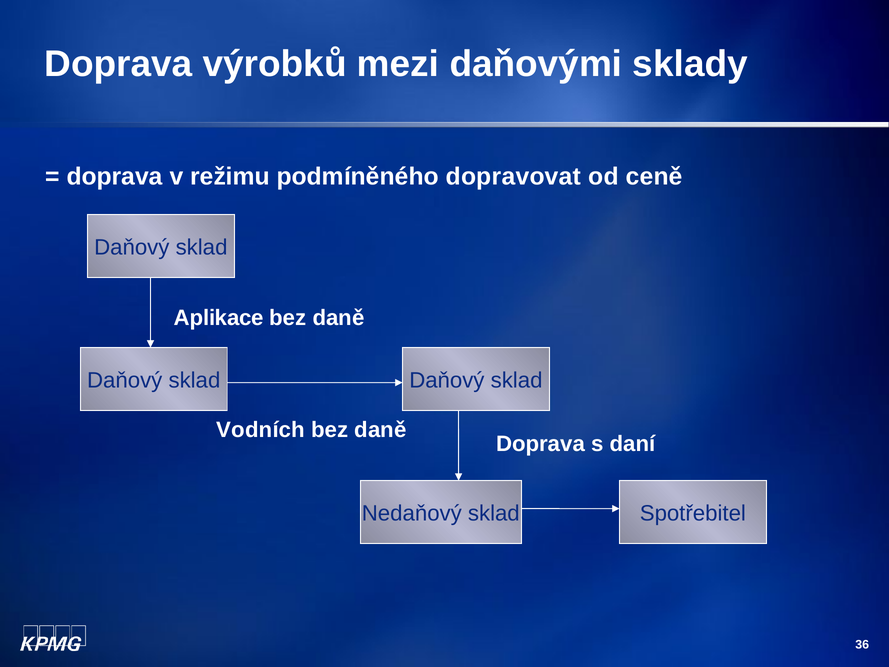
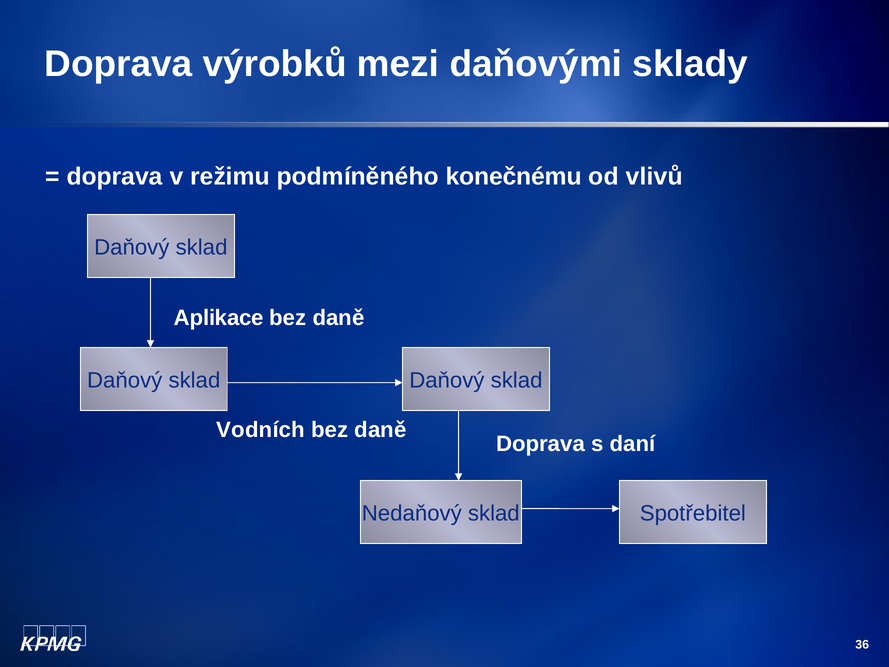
dopravovat: dopravovat -> konečnému (514, 177)
ceně: ceně -> vlivů (654, 177)
